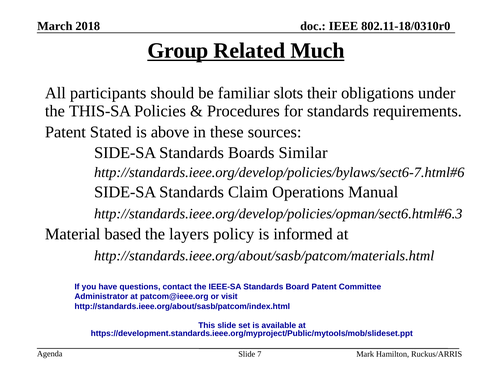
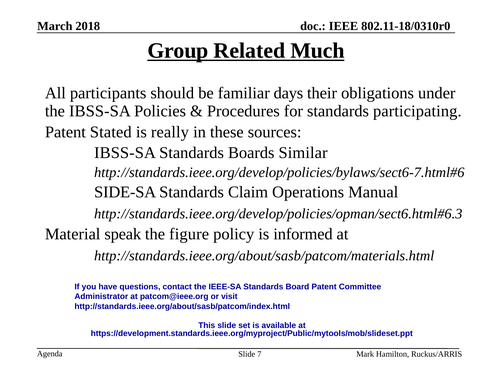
slots: slots -> days (288, 93)
the THIS-SA: THIS-SA -> IBSS-SA (100, 111)
requirements: requirements -> participating (417, 111)
above: above -> really (170, 132)
SIDE-SA: SIDE-SA -> IBSS-SA (125, 153)
based: based -> speak (123, 234)
layers: layers -> figure (189, 234)
